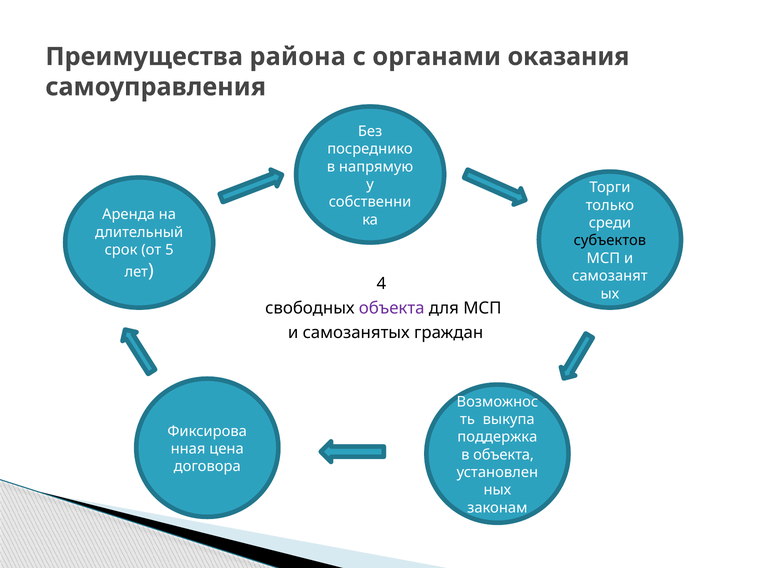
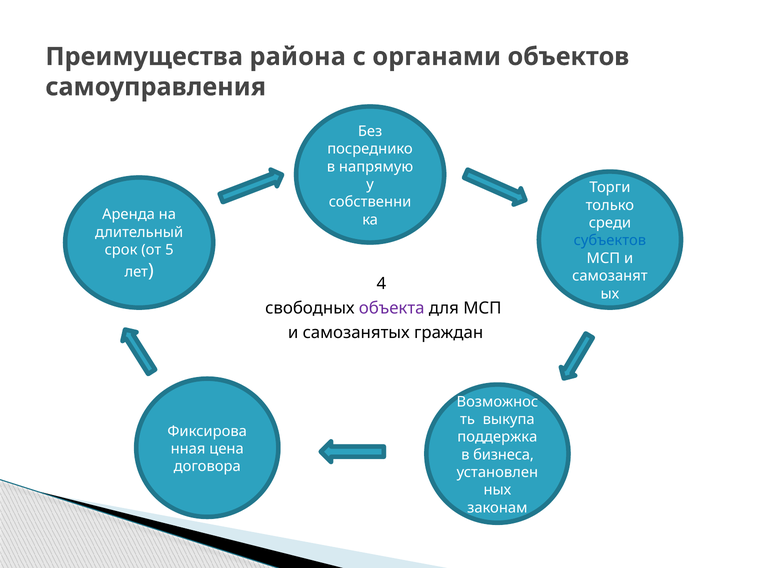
оказания: оказания -> объектов (568, 57)
субъектов colour: black -> blue (610, 241)
в объекта: объекта -> бизнеса (504, 455)
